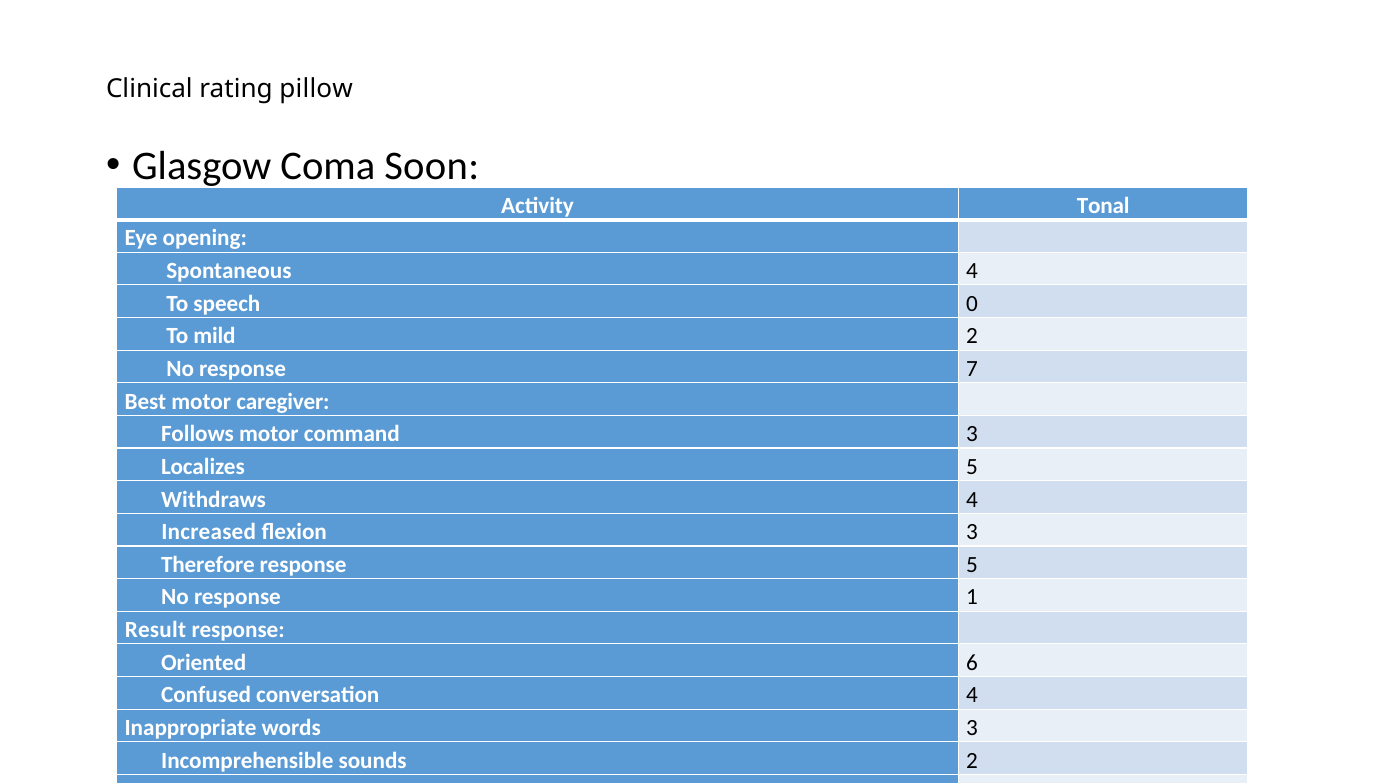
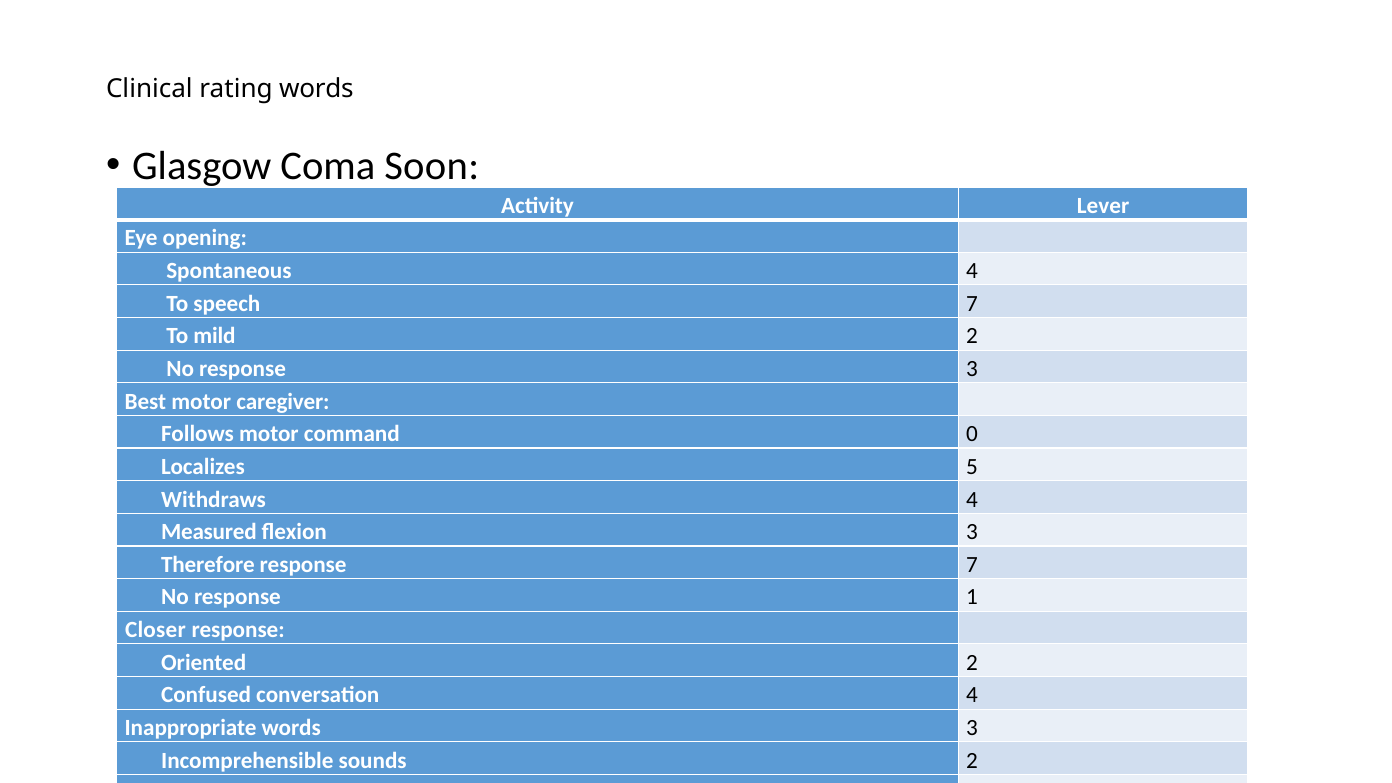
rating pillow: pillow -> words (316, 89)
Tonal: Tonal -> Lever (1103, 206)
speech 0: 0 -> 7 (972, 304)
response 7: 7 -> 3 (972, 369)
command 3: 3 -> 0 (972, 434)
Increased: Increased -> Measured (209, 532)
response 5: 5 -> 7 (972, 565)
Result: Result -> Closer (155, 630)
Oriented 6: 6 -> 2 (972, 663)
